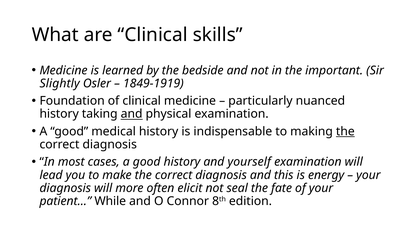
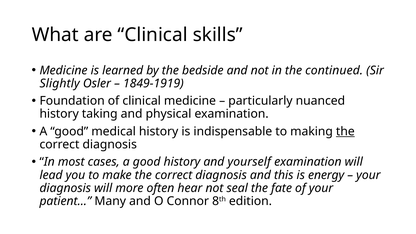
important: important -> continued (334, 70)
and underline: present -> none (132, 114)
elicit: elicit -> hear (190, 188)
While: While -> Many (110, 201)
